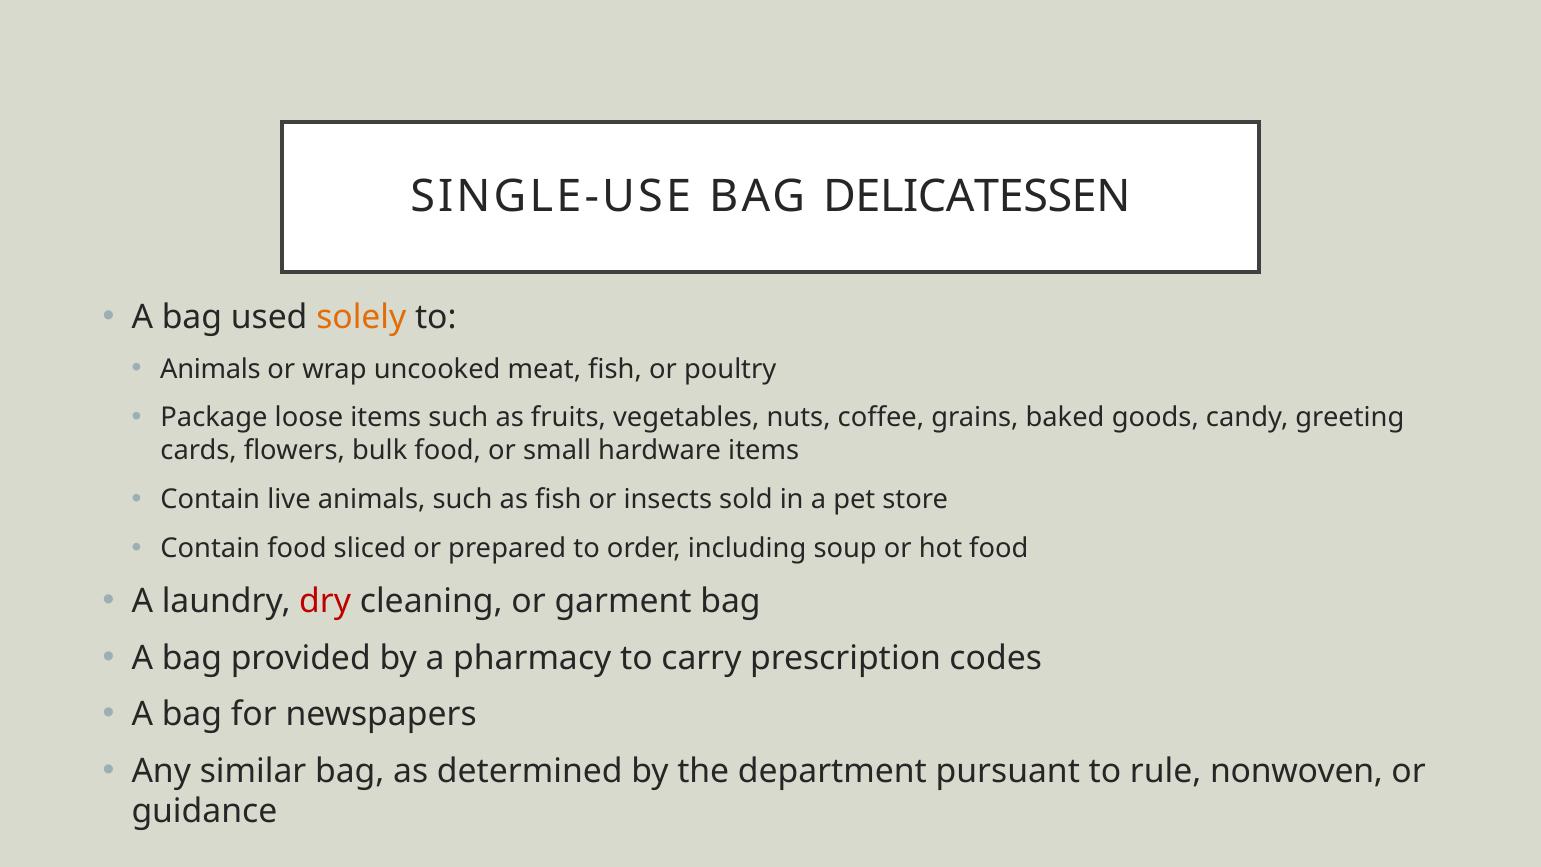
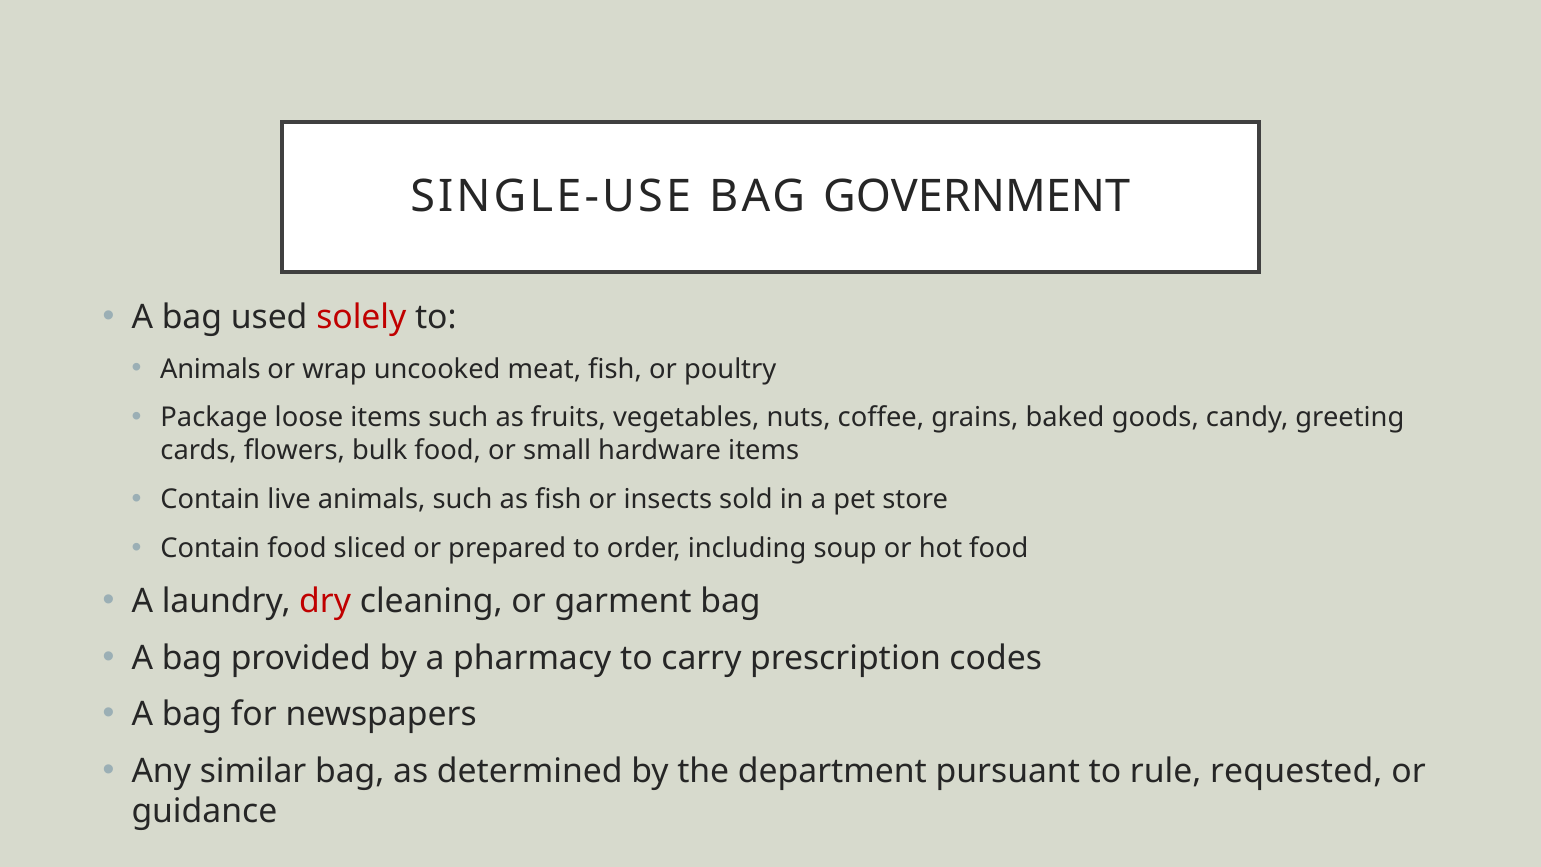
DELICATESSEN: DELICATESSEN -> GOVERNMENT (977, 197)
solely colour: orange -> red (361, 317)
nonwoven: nonwoven -> requested (1296, 771)
